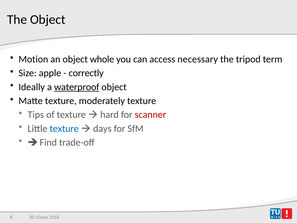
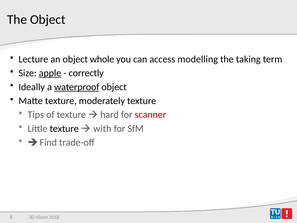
Motion: Motion -> Lecture (33, 59)
necessary: necessary -> modelling (198, 59)
tripod: tripod -> taking (248, 59)
apple underline: none -> present (50, 73)
texture colour: blue -> black (64, 128)
days: days -> with (102, 128)
